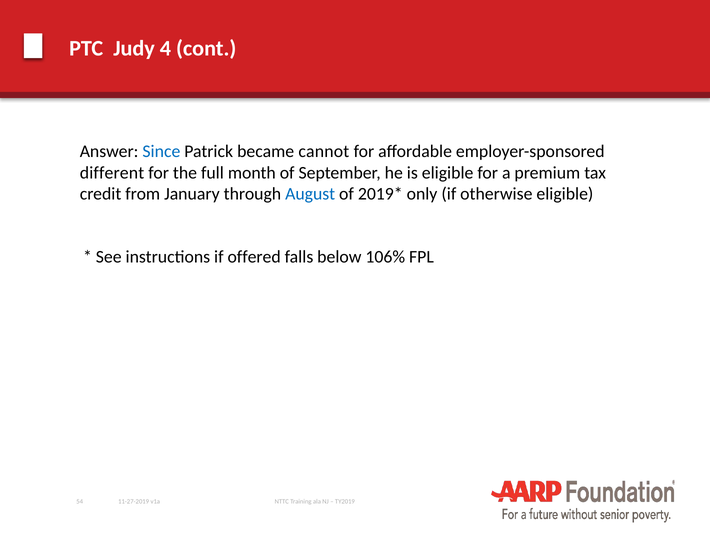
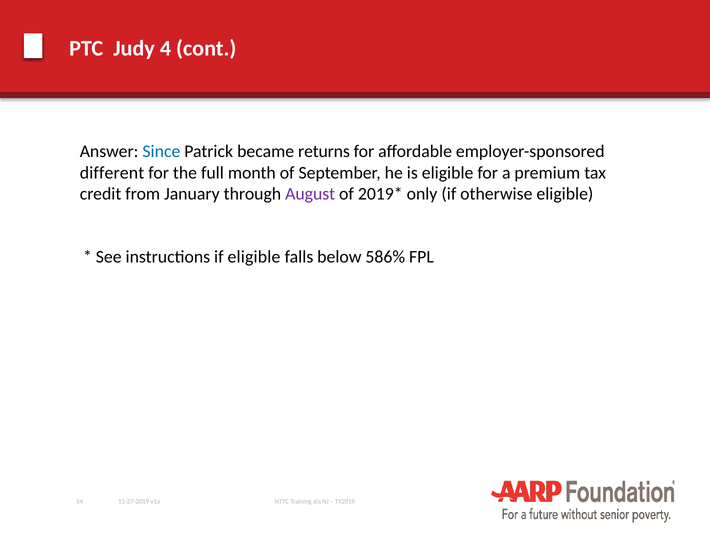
cannot: cannot -> returns (324, 151)
August colour: blue -> purple (310, 194)
if offered: offered -> eligible (254, 256)
106%: 106% -> 586% (385, 256)
